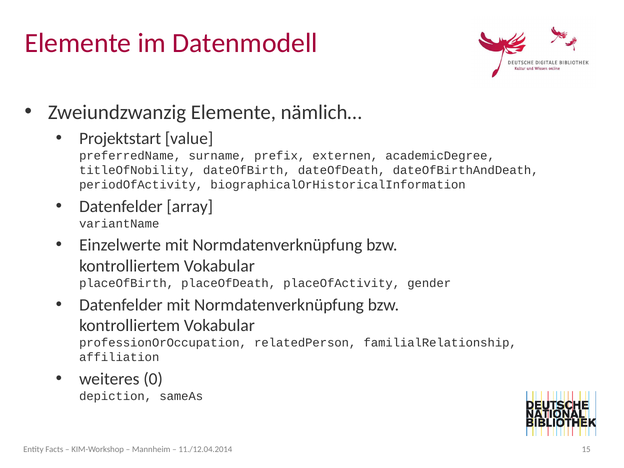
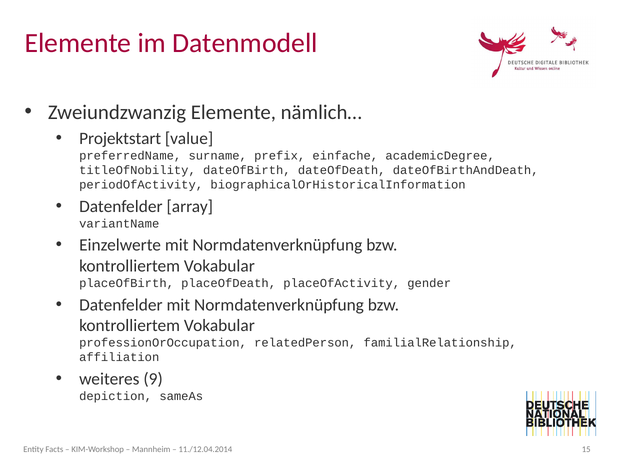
externen: externen -> einfache (345, 156)
0: 0 -> 9 (153, 379)
